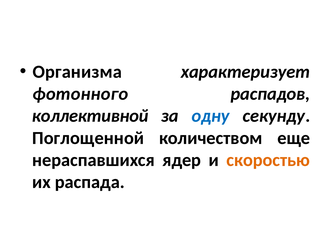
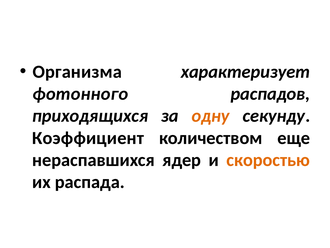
коллективной: коллективной -> приходящихся (90, 116)
одну colour: blue -> orange (211, 116)
Поглощенной: Поглощенной -> Коэффициент (88, 138)
